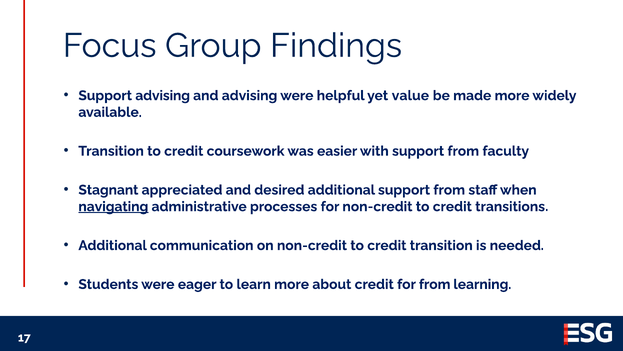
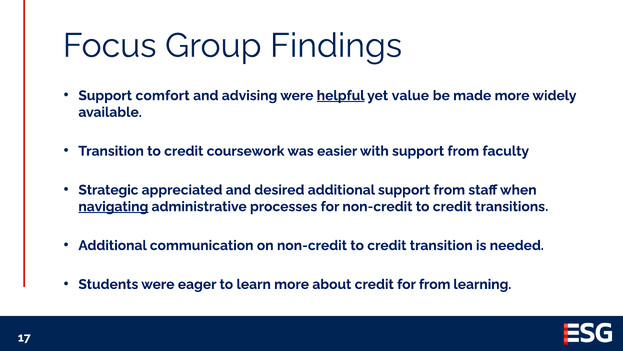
Support advising: advising -> comfort (163, 95)
helpful underline: none -> present (341, 95)
Stagnant: Stagnant -> Strategic (108, 190)
